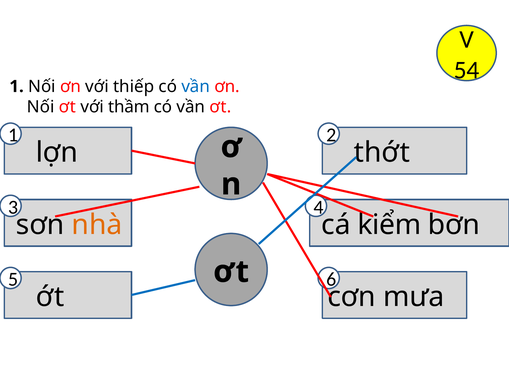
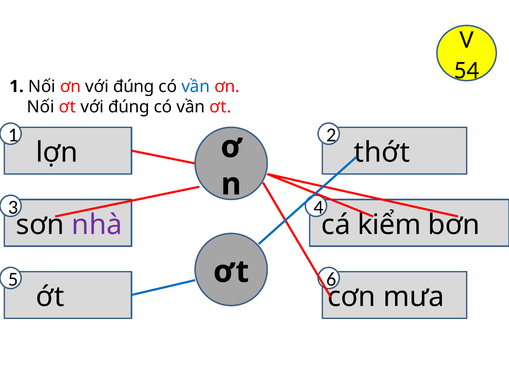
ơn với thiếp: thiếp -> đúng (134, 86)
ơt với thầm: thầm -> đúng (129, 107)
nhà colour: orange -> purple (97, 225)
